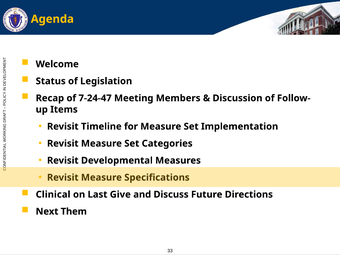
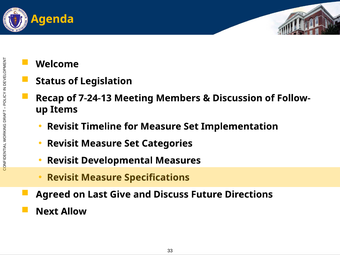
7-24-47: 7-24-47 -> 7-24-13 (95, 98)
Clinical: Clinical -> Agreed (53, 194)
Them: Them -> Allow (74, 211)
